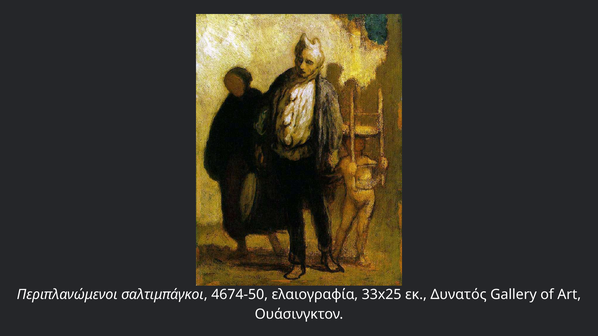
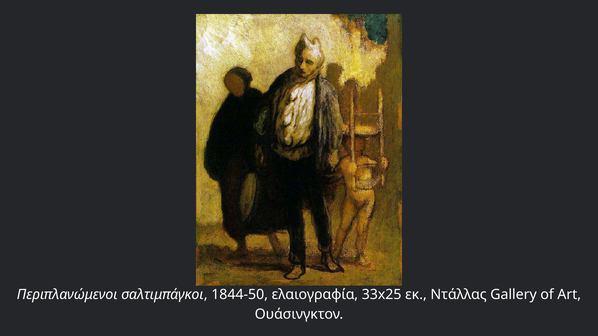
4674-50: 4674-50 -> 1844-50 (240, 295)
Δυνατός: Δυνατός -> Ντάλλας (459, 295)
